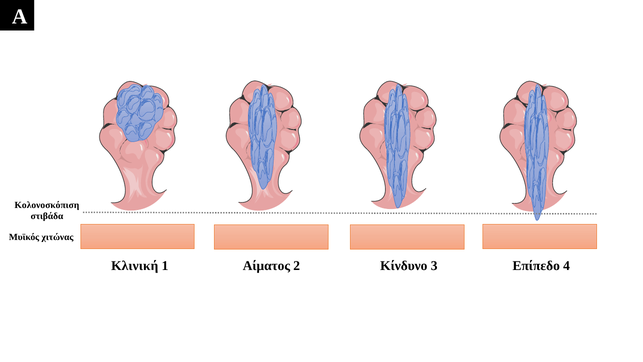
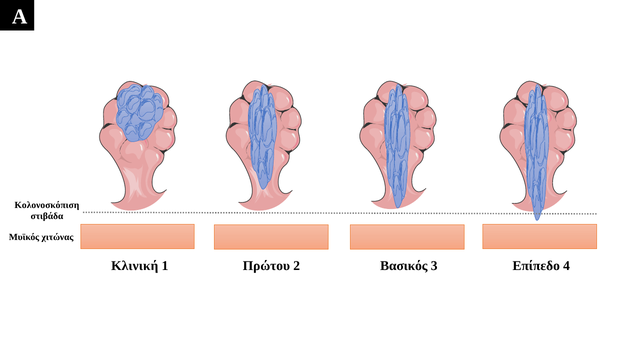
Αίματος: Αίματος -> Πρώτου (266, 265)
Κίνδυνο: Κίνδυνο -> Βασικός (404, 266)
